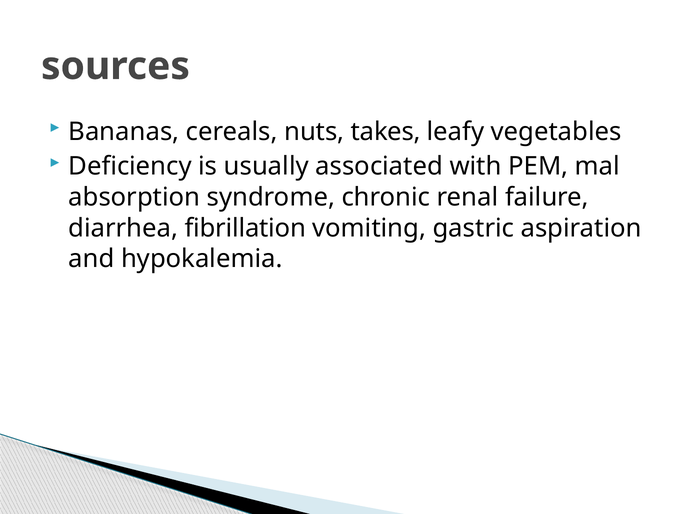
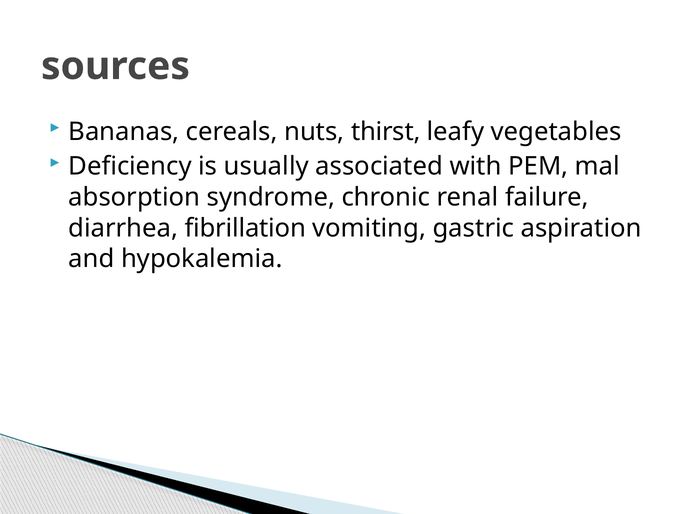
takes: takes -> thirst (386, 132)
